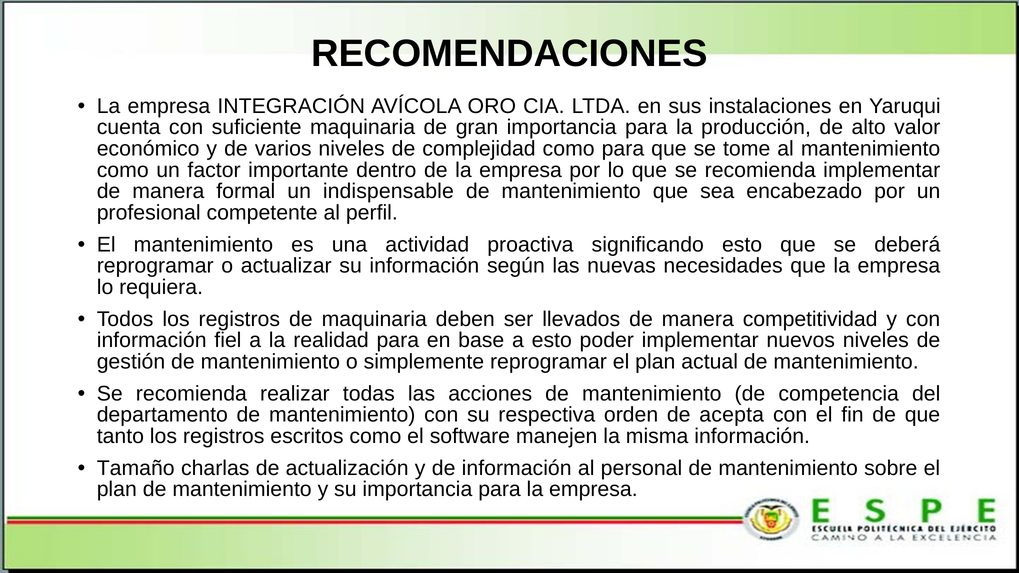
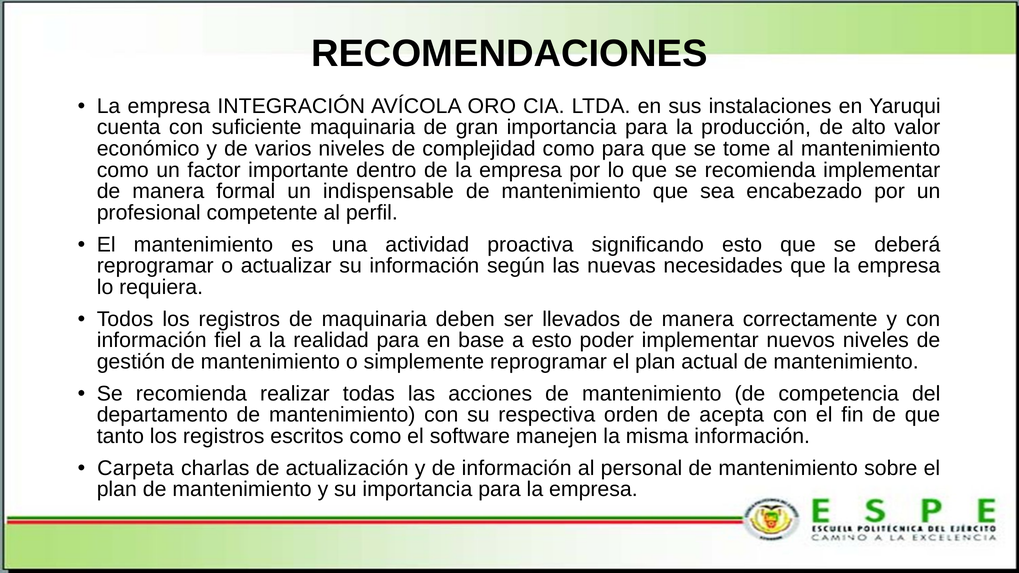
competitividad: competitividad -> correctamente (810, 319)
Tamaño: Tamaño -> Carpeta (136, 468)
